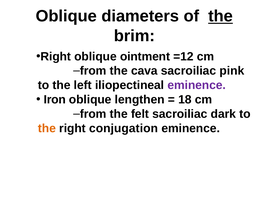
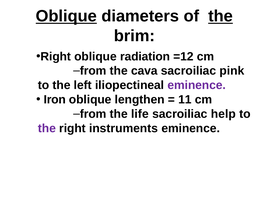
Oblique underline: none -> present (66, 16)
ointment: ointment -> radiation (145, 56)
18: 18 -> 11 (185, 99)
felt: felt -> life (140, 114)
dark: dark -> help (223, 114)
the colour: orange -> purple (47, 128)
conjugation: conjugation -> instruments (124, 128)
